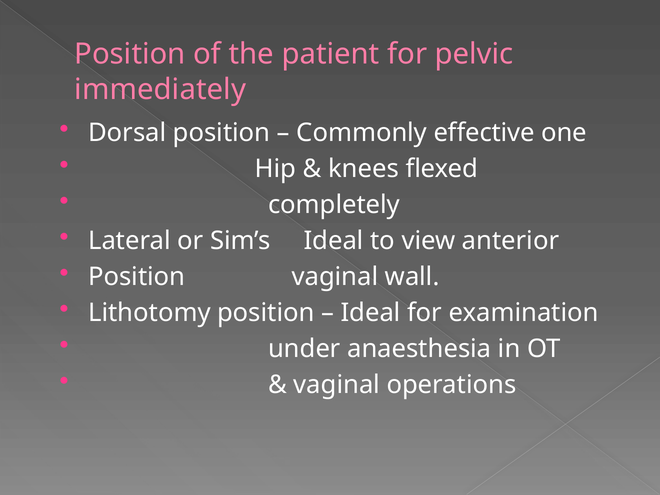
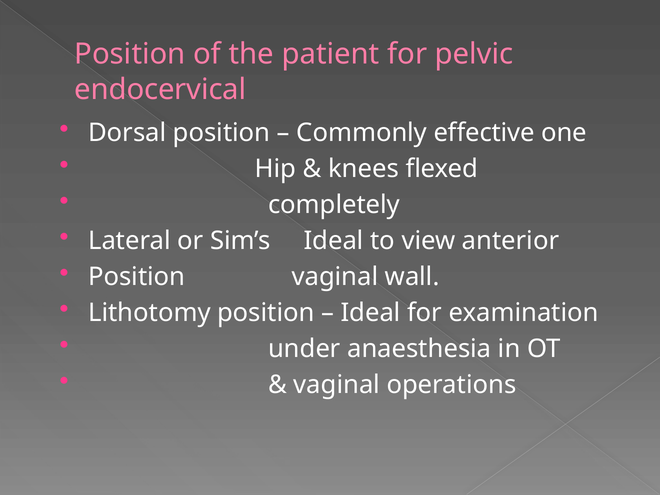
immediately: immediately -> endocervical (160, 89)
